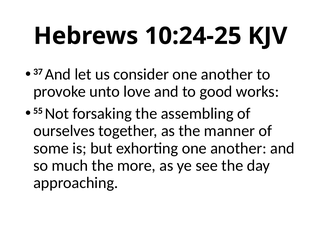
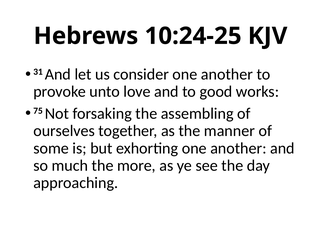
37: 37 -> 31 (38, 72)
55: 55 -> 75 (38, 111)
